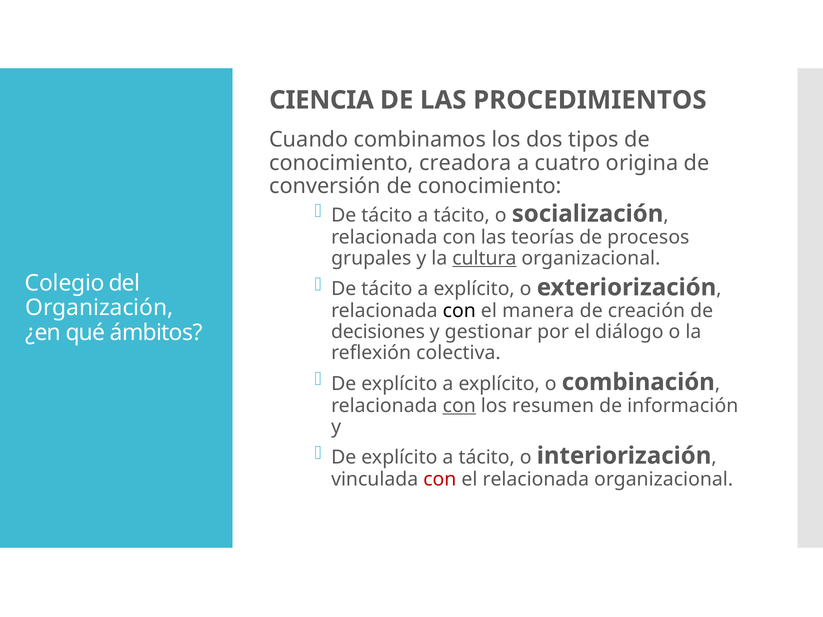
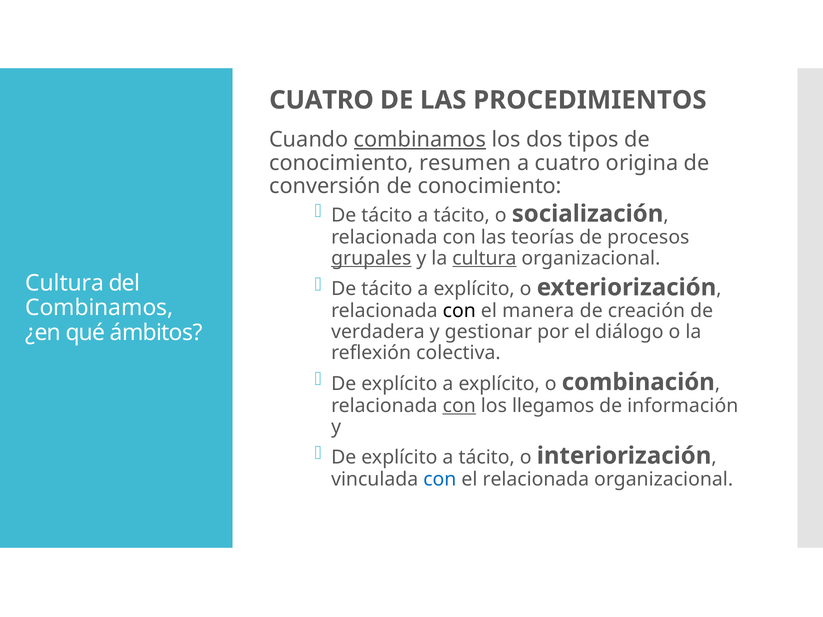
CIENCIA: CIENCIA -> CUATRO (322, 100)
combinamos underline: none -> present (420, 139)
creadora: creadora -> resumen (465, 163)
grupales underline: none -> present (371, 258)
Colegio: Colegio -> Cultura (65, 283)
Organización: Organización -> Combinamos (99, 308)
decisiones: decisiones -> verdadera (378, 332)
resumen: resumen -> llegamos (553, 406)
con colour: red -> blue (440, 479)
